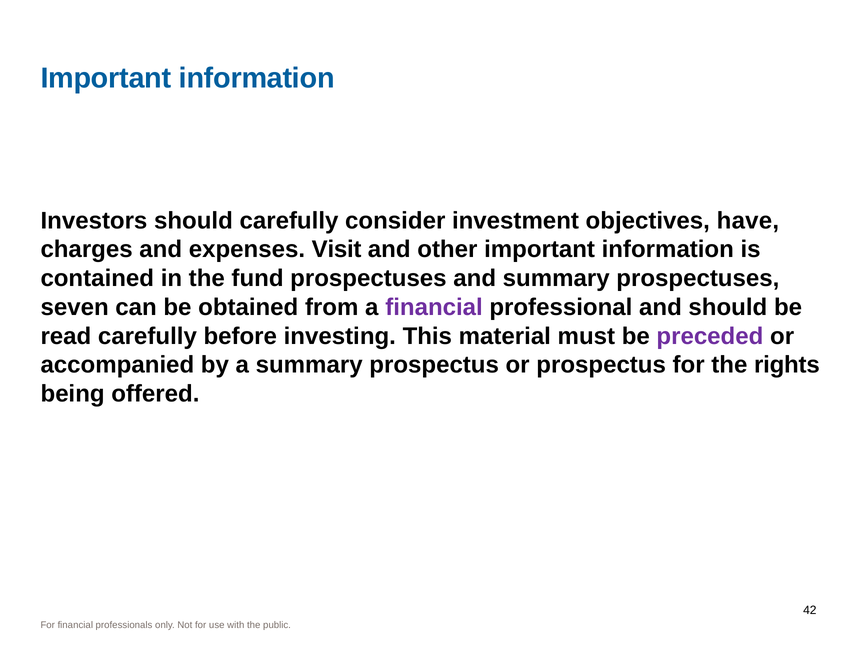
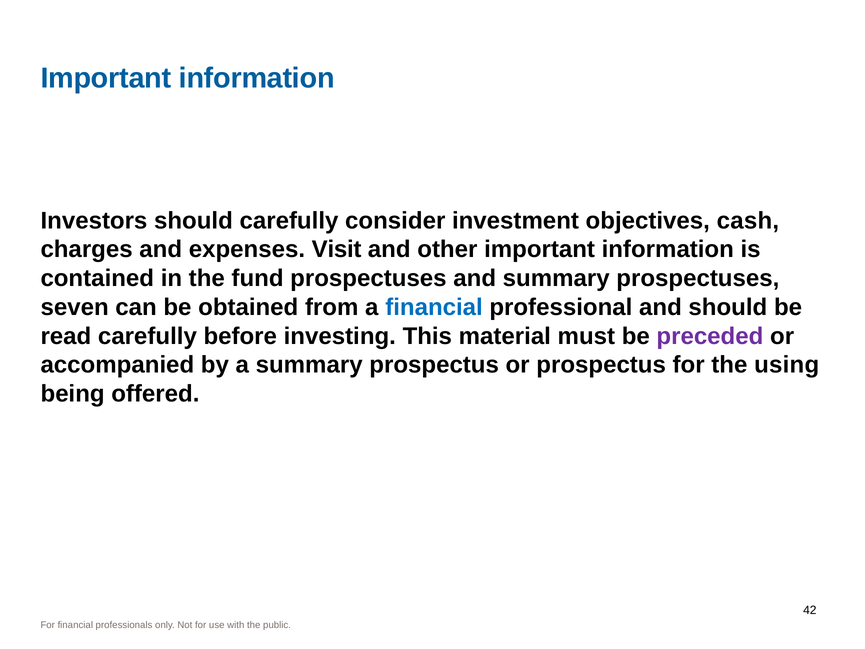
have: have -> cash (748, 221)
financial colour: purple -> blue (434, 307)
rights: rights -> using (787, 365)
